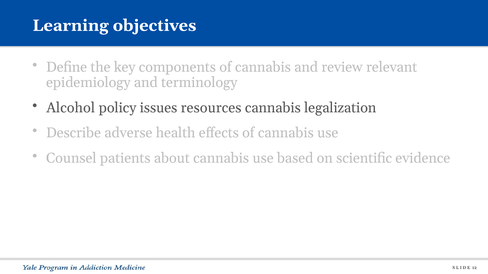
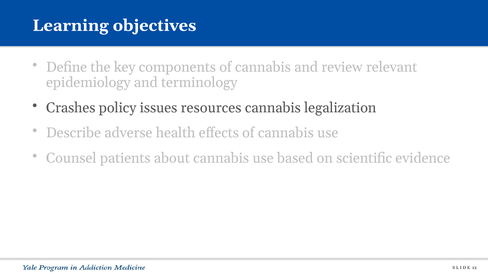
Alcohol: Alcohol -> Crashes (71, 108)
